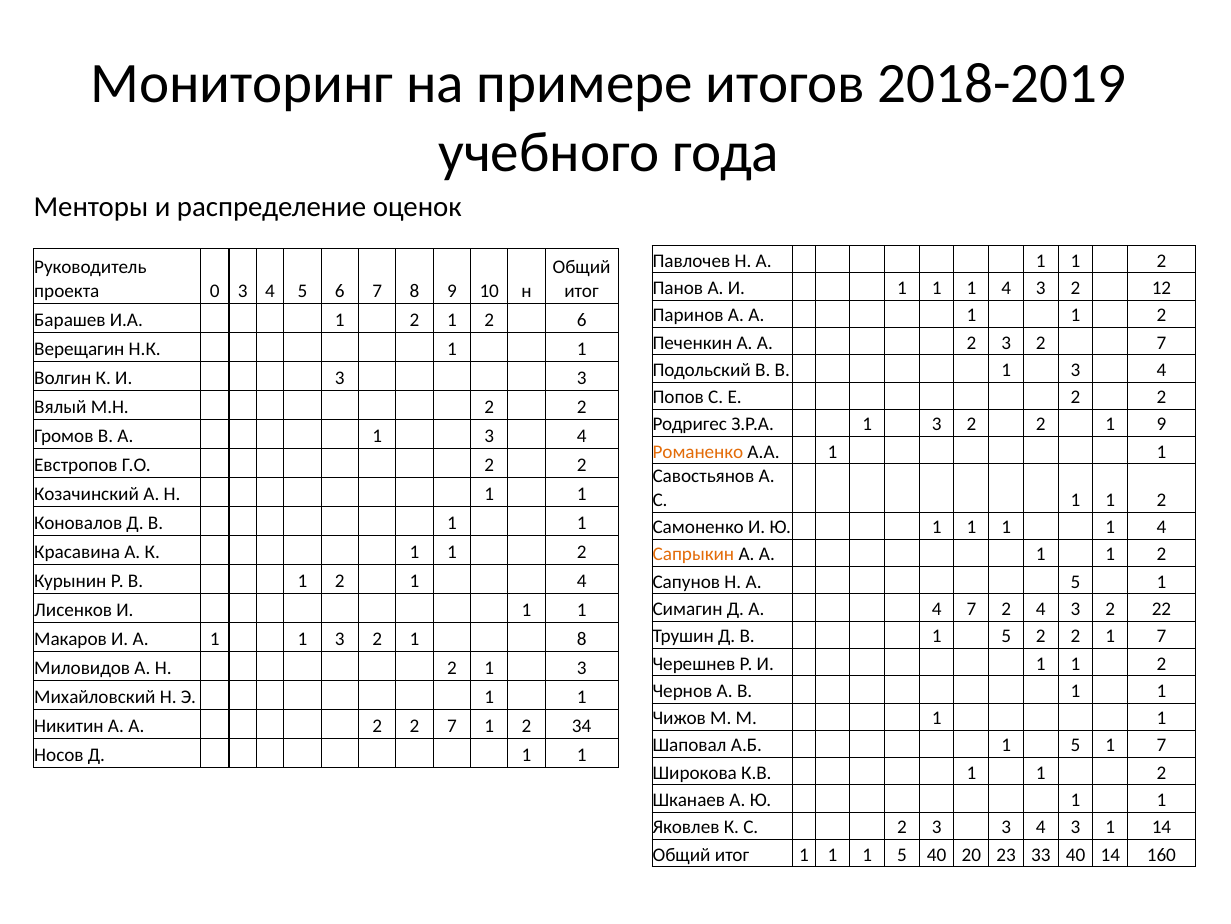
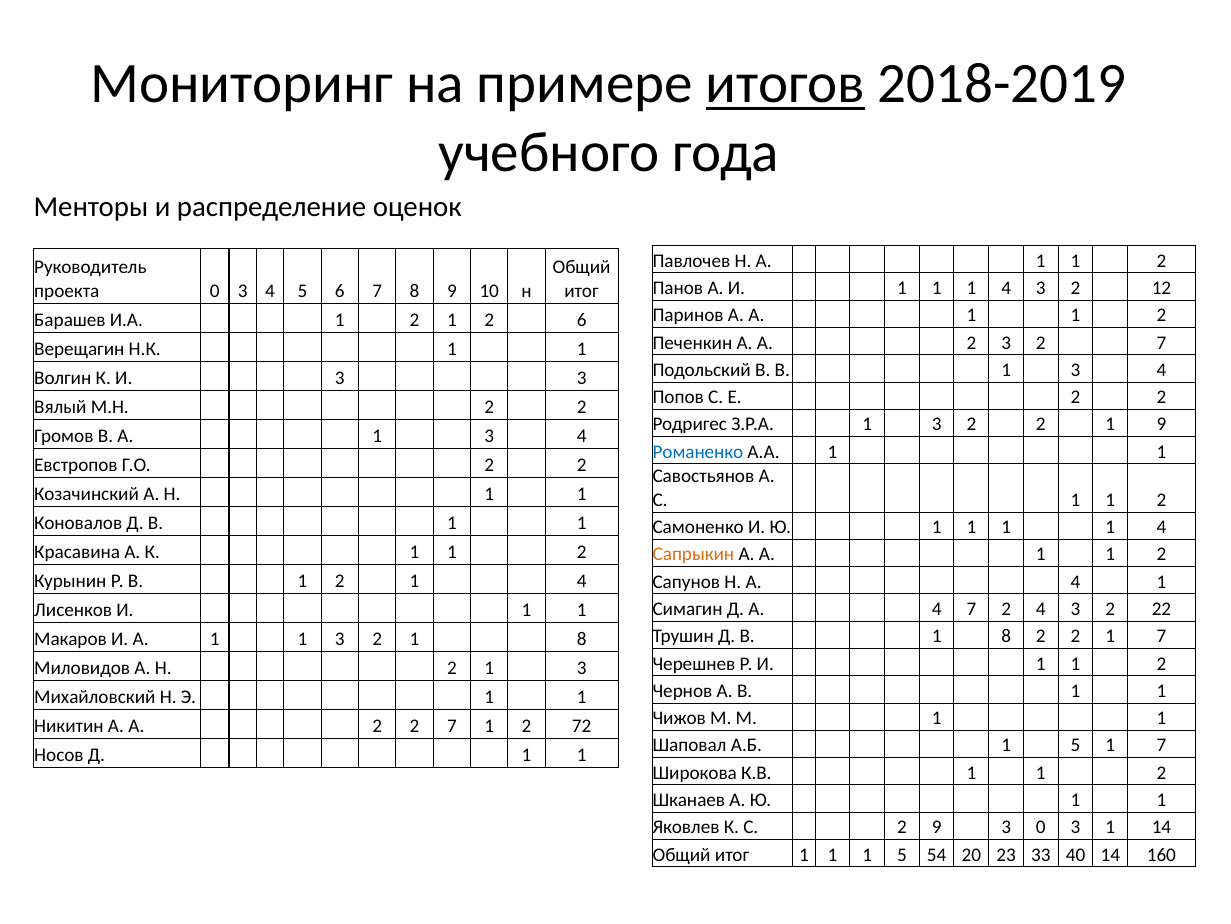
итогов underline: none -> present (785, 84)
Романенко colour: orange -> blue (698, 452)
Н А 5: 5 -> 4 (1076, 581)
В 1 5: 5 -> 8 (1006, 636)
34: 34 -> 72 (582, 726)
С 2 3: 3 -> 9 (937, 827)
4: 4 -> 0 (1041, 827)
5 40: 40 -> 54 (937, 854)
